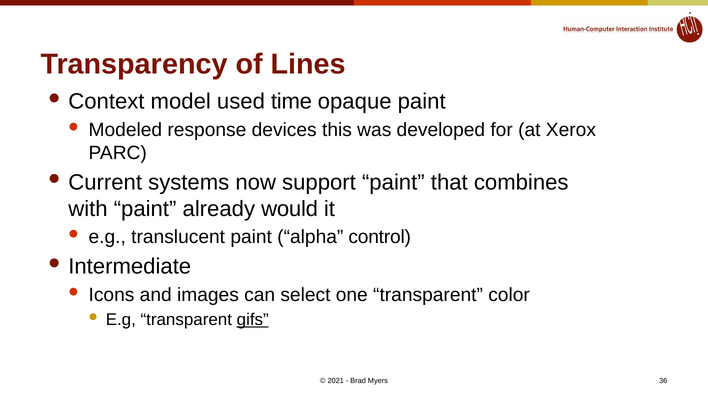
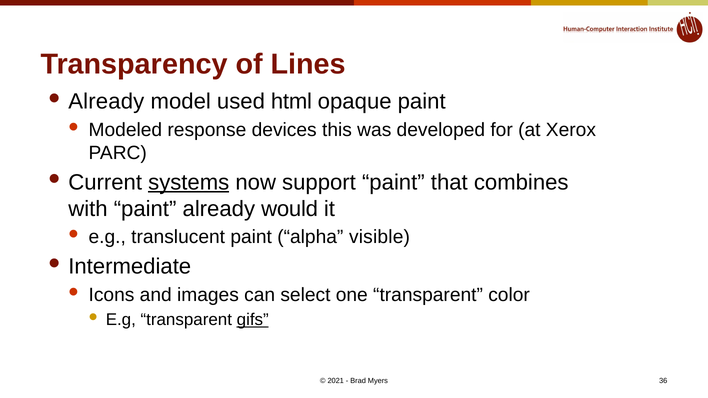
Context: Context -> Already (106, 102)
time: time -> html (291, 102)
systems underline: none -> present (189, 182)
control: control -> visible (379, 237)
